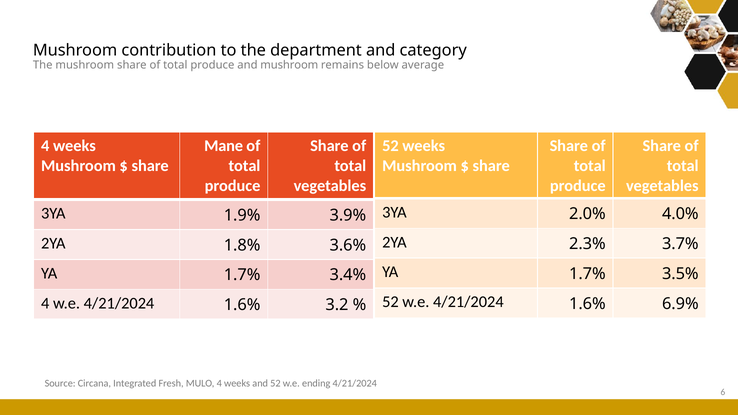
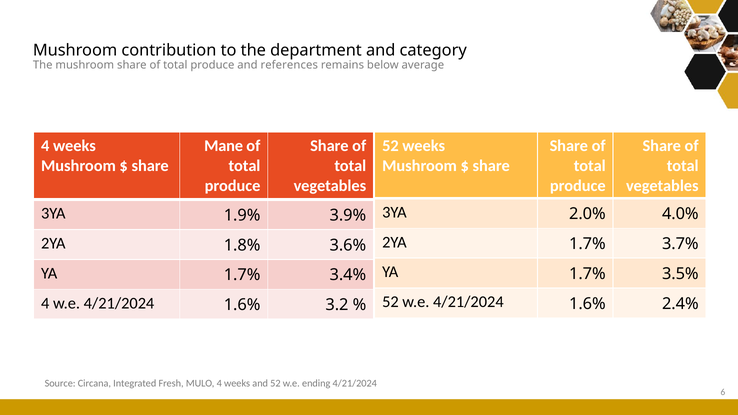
and mushroom: mushroom -> references (289, 65)
2YA 2.3%: 2.3% -> 1.7% (587, 244)
6.9%: 6.9% -> 2.4% (680, 304)
